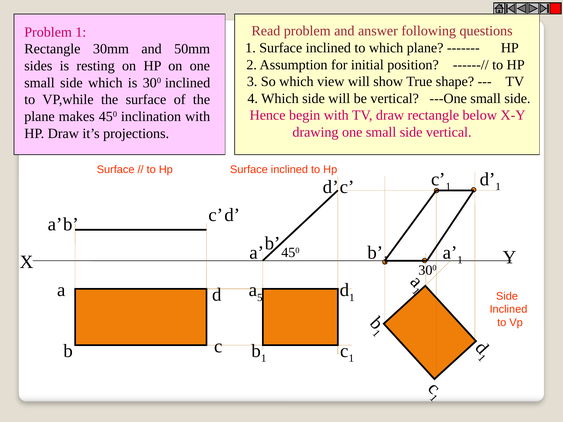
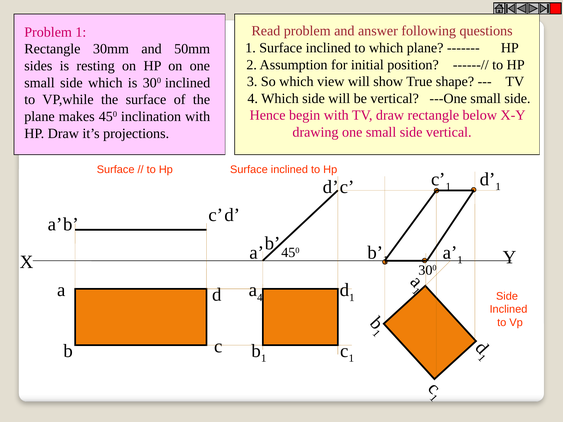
a 5: 5 -> 4 (260, 298)
